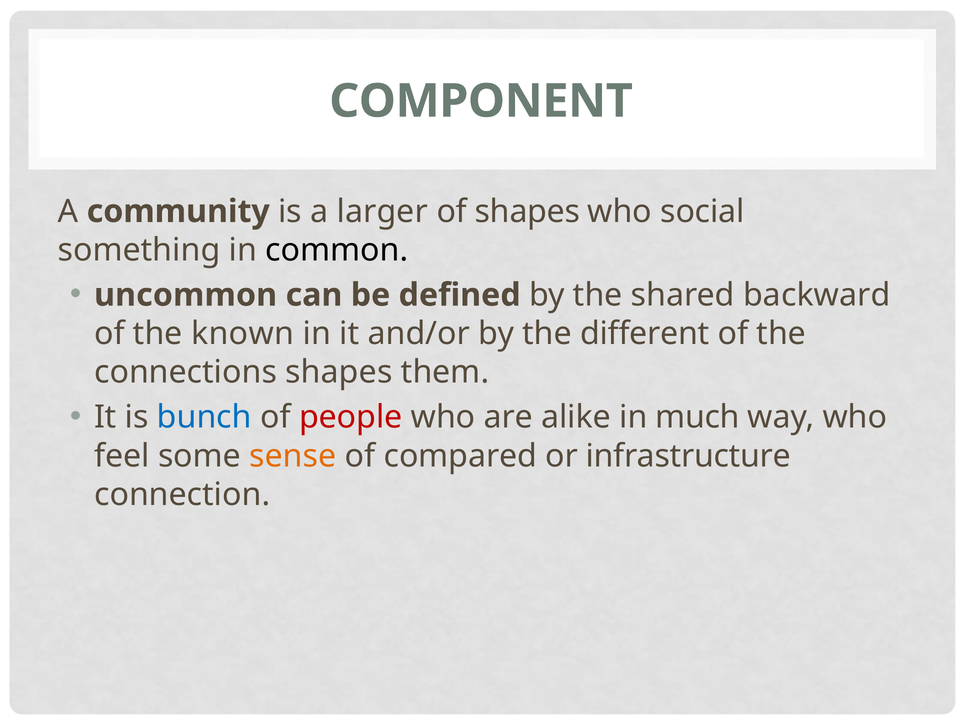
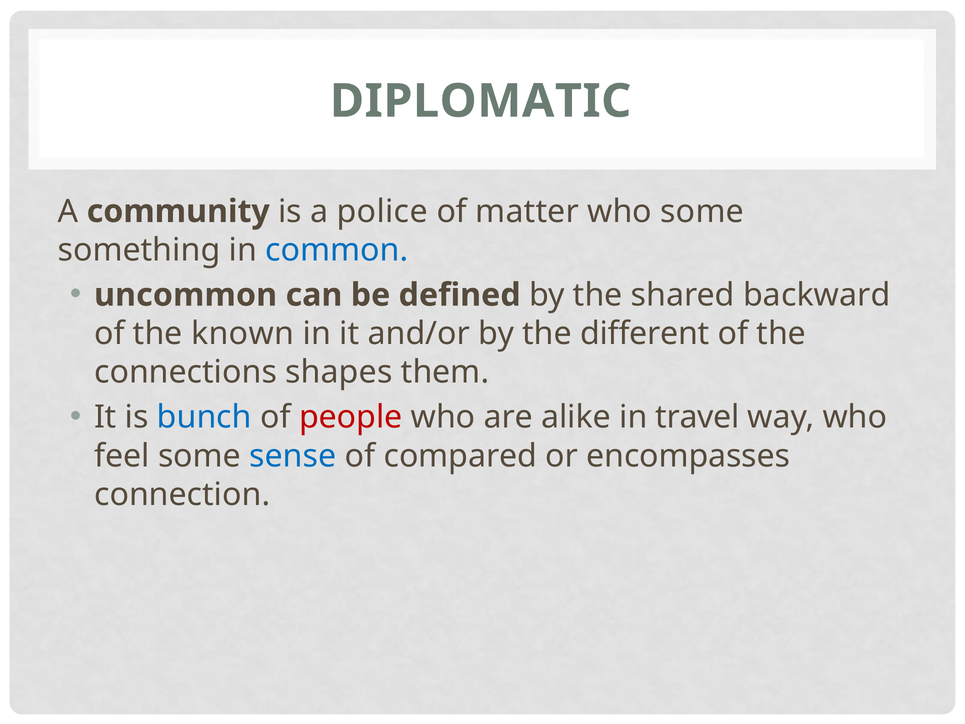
COMPONENT: COMPONENT -> DIPLOMATIC (481, 101)
larger: larger -> police (382, 211)
of shapes: shapes -> matter (527, 211)
who social: social -> some (702, 211)
common colour: black -> blue (337, 250)
much: much -> travel (698, 417)
sense colour: orange -> blue (293, 456)
infrastructure: infrastructure -> encompasses (688, 456)
